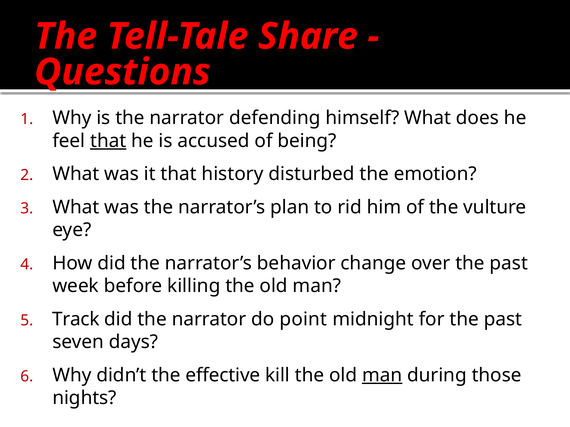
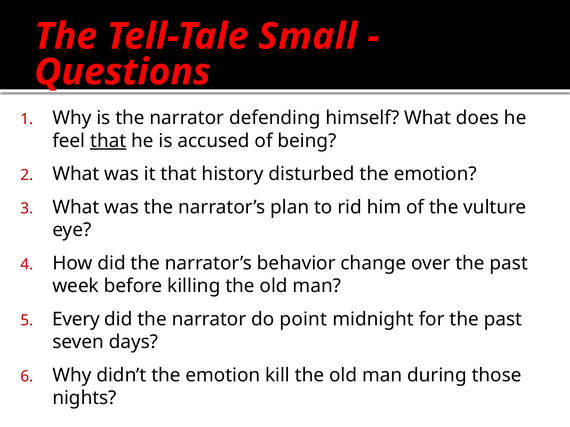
Share: Share -> Small (308, 36)
Track: Track -> Every (76, 320)
didn’t the effective: effective -> emotion (223, 376)
man underline: present -> none (382, 376)
